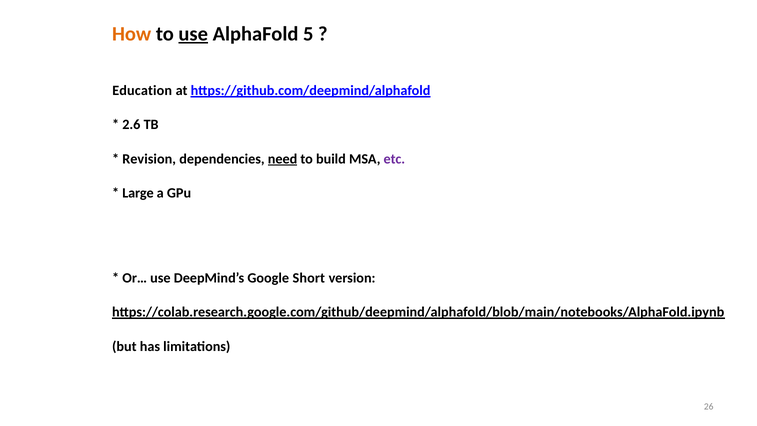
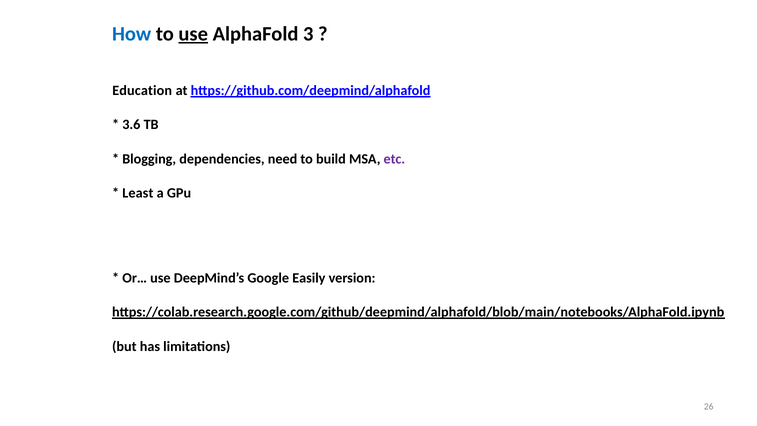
How colour: orange -> blue (132, 34)
5: 5 -> 3 (308, 34)
2.6: 2.6 -> 3.6 (131, 125)
Revision: Revision -> Blogging (149, 159)
need underline: present -> none (283, 159)
Large: Large -> Least (138, 193)
Short: Short -> Easily (309, 278)
